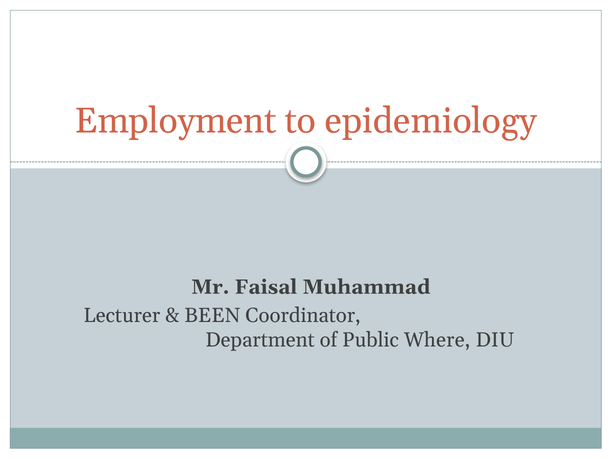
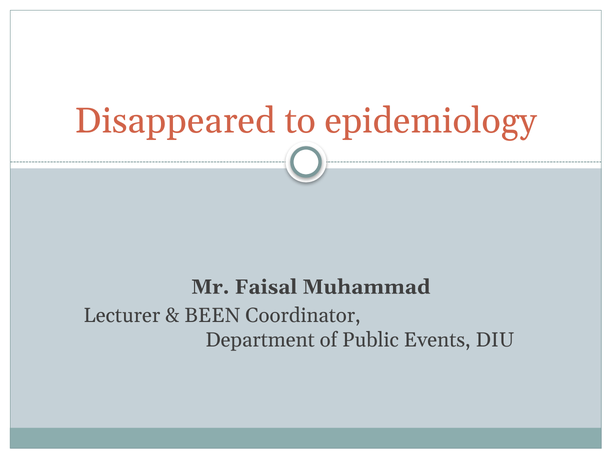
Employment: Employment -> Disappeared (175, 121)
Where: Where -> Events (437, 340)
